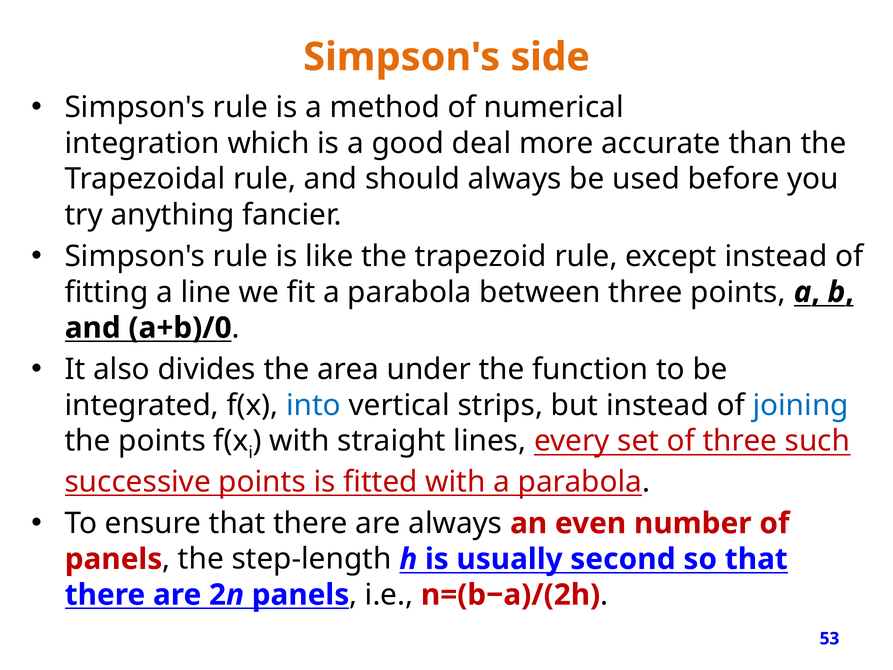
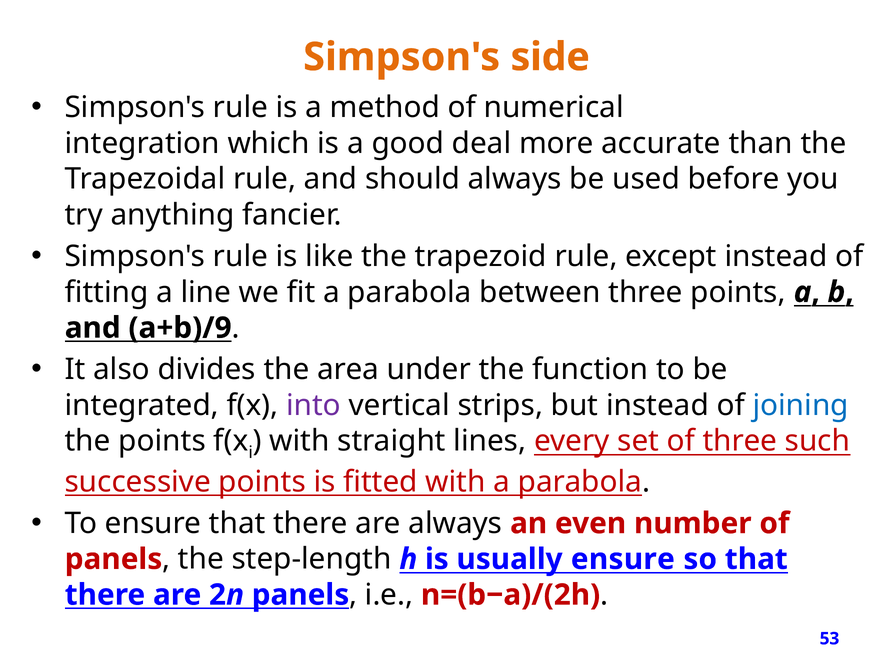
a+b)/0: a+b)/0 -> a+b)/9 (180, 328)
into colour: blue -> purple (313, 405)
usually second: second -> ensure (623, 559)
